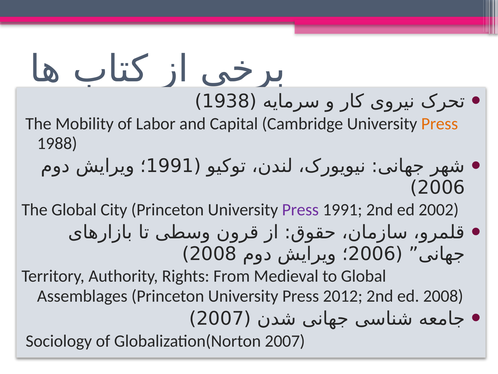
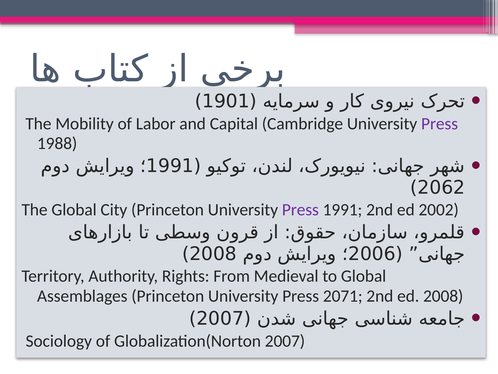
1938: 1938 -> 1901 (226, 101)
Press colour: orange -> purple (440, 123)
2006: 2006 -> 2062 (441, 187)
2012: 2012 -> 2071 (343, 296)
